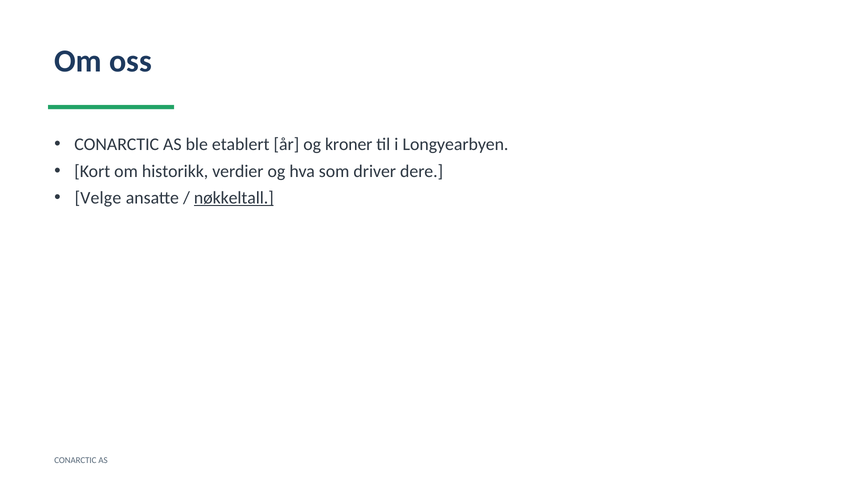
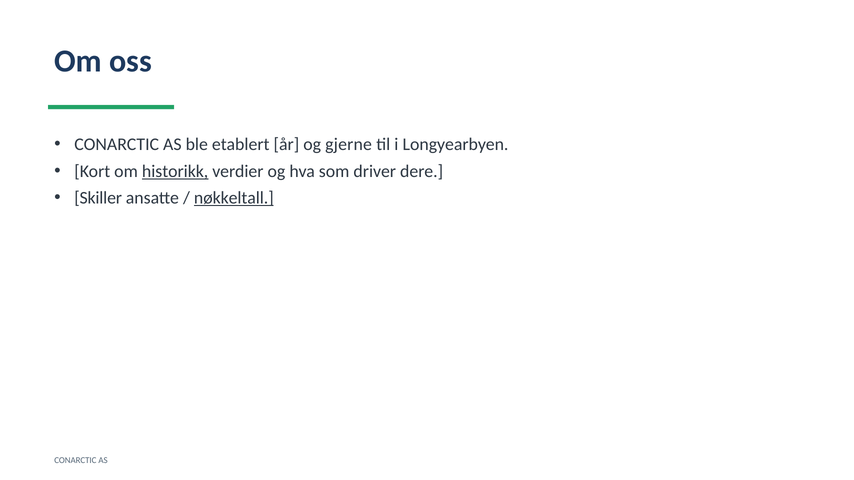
kroner: kroner -> gjerne (349, 145)
historikk underline: none -> present (175, 171)
Velge: Velge -> Skiller (98, 198)
